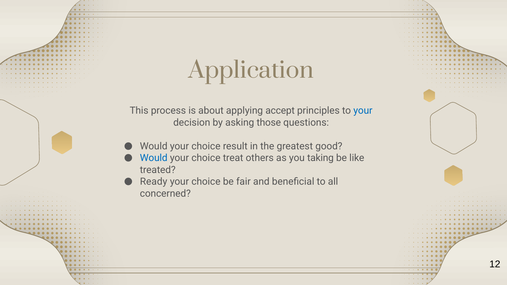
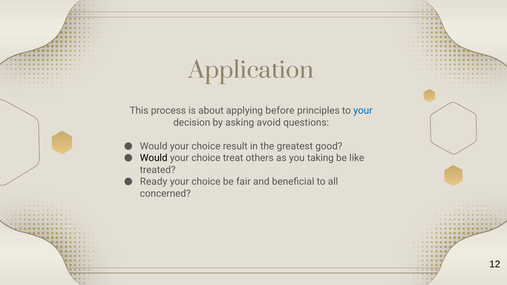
accept: accept -> before (280, 111)
those: those -> avoid (269, 123)
Would colour: blue -> black (154, 158)
